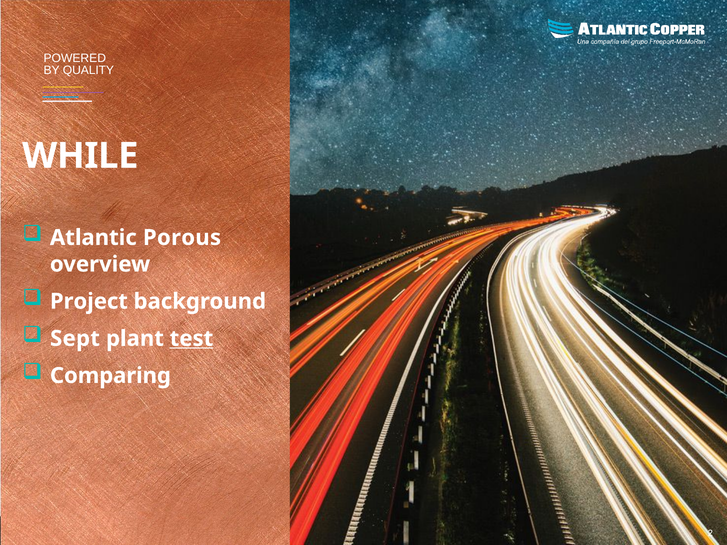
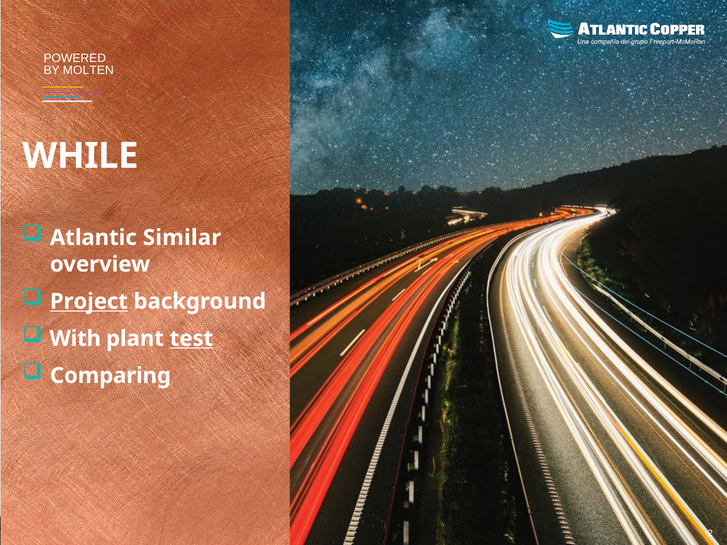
QUALITY: QUALITY -> MOLTEN (88, 70)
Porous: Porous -> Similar (182, 238)
Project underline: none -> present (89, 302)
Sept: Sept -> With (75, 339)
